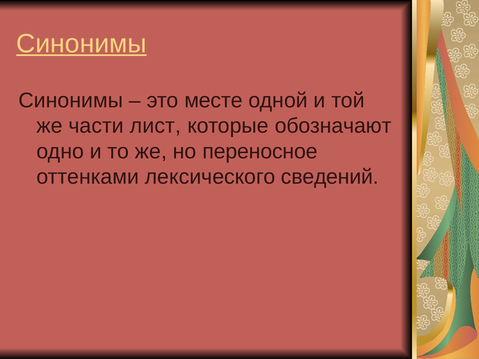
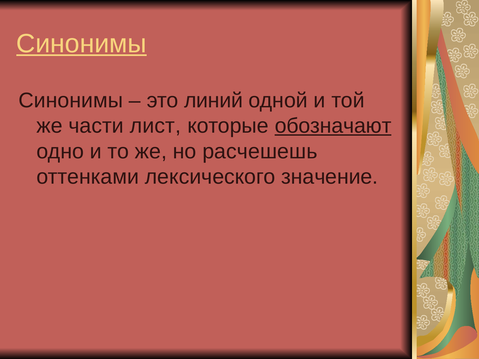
месте: месте -> линий (214, 100)
обозначают underline: none -> present (333, 126)
переносное: переносное -> расчешешь (260, 152)
сведений: сведений -> значение (330, 177)
